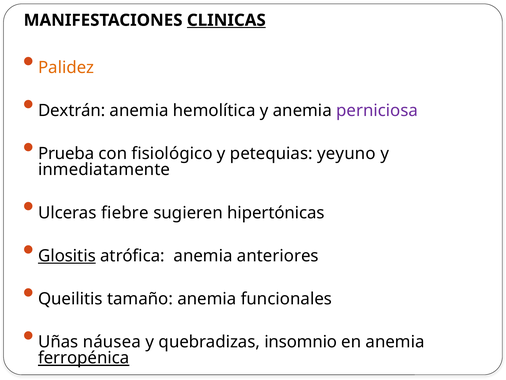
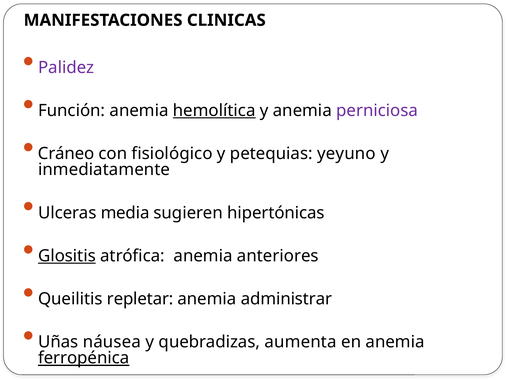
CLINICAS underline: present -> none (226, 20)
Palidez colour: orange -> purple (66, 67)
Dextrán: Dextrán -> Función (72, 110)
hemolítica underline: none -> present (214, 110)
Prueba: Prueba -> Cráneo (66, 153)
fiebre: fiebre -> media (125, 212)
tamaño: tamaño -> repletar (140, 298)
funcionales: funcionales -> administrar (286, 298)
insomnio: insomnio -> aumenta (301, 341)
